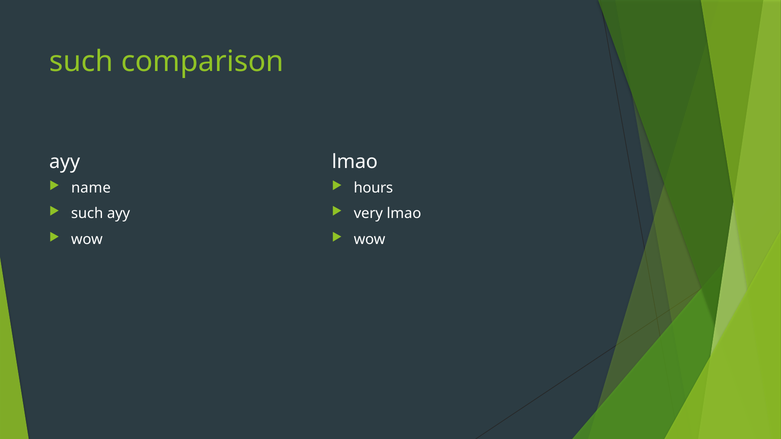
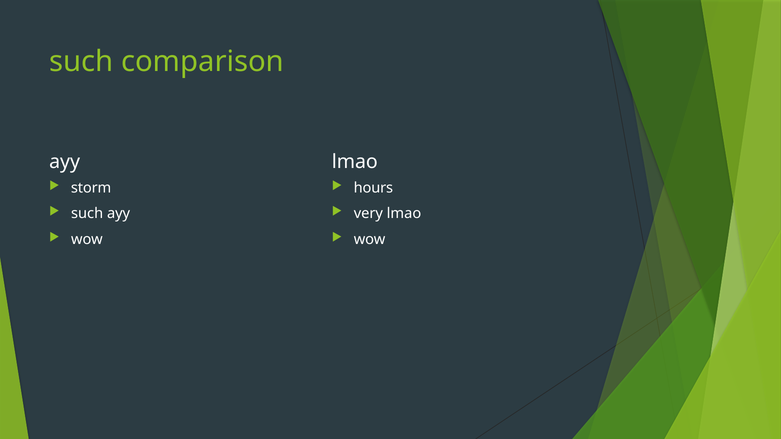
name: name -> storm (91, 188)
